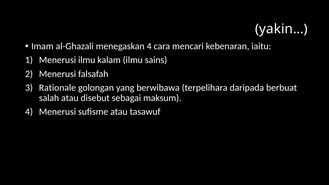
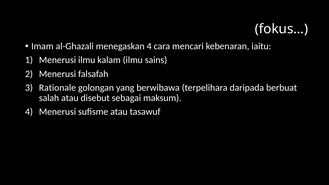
yakin…: yakin… -> fokus… (281, 29)
